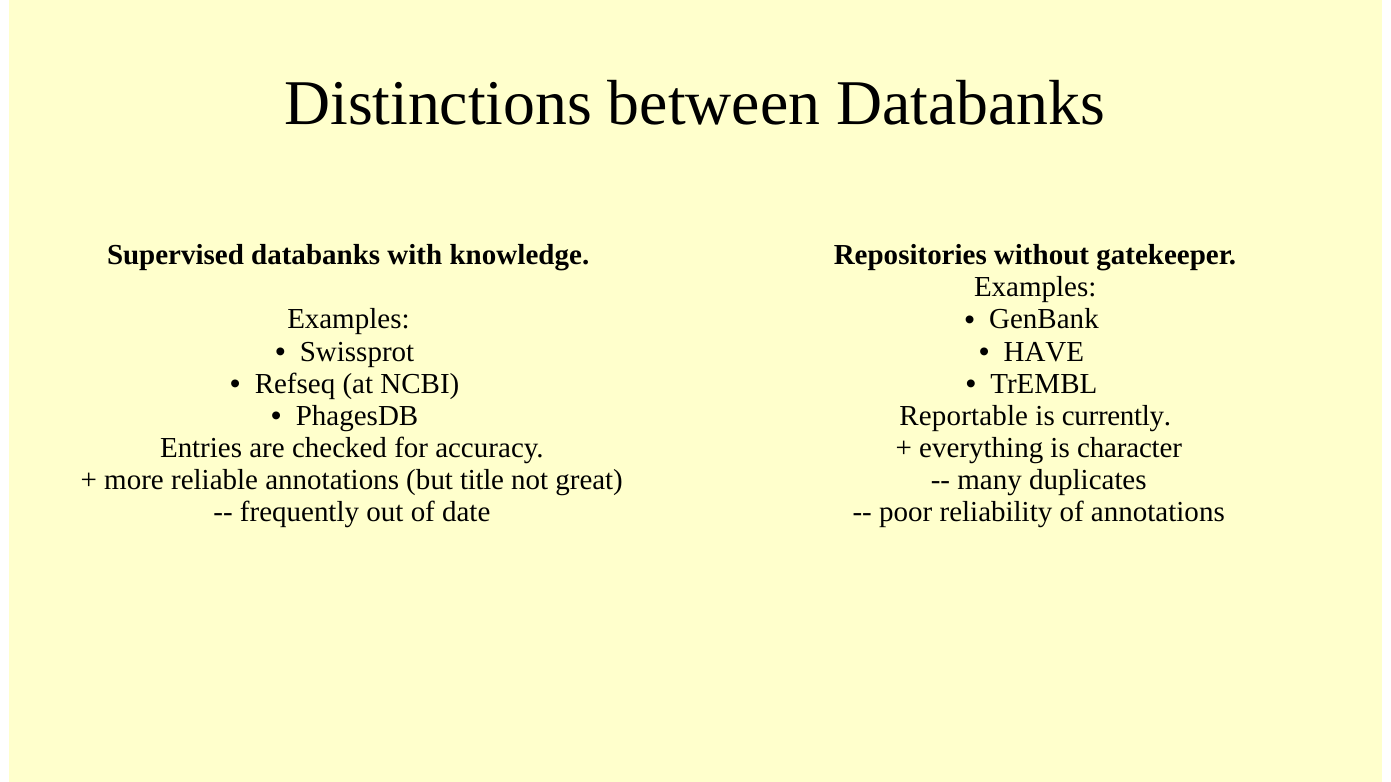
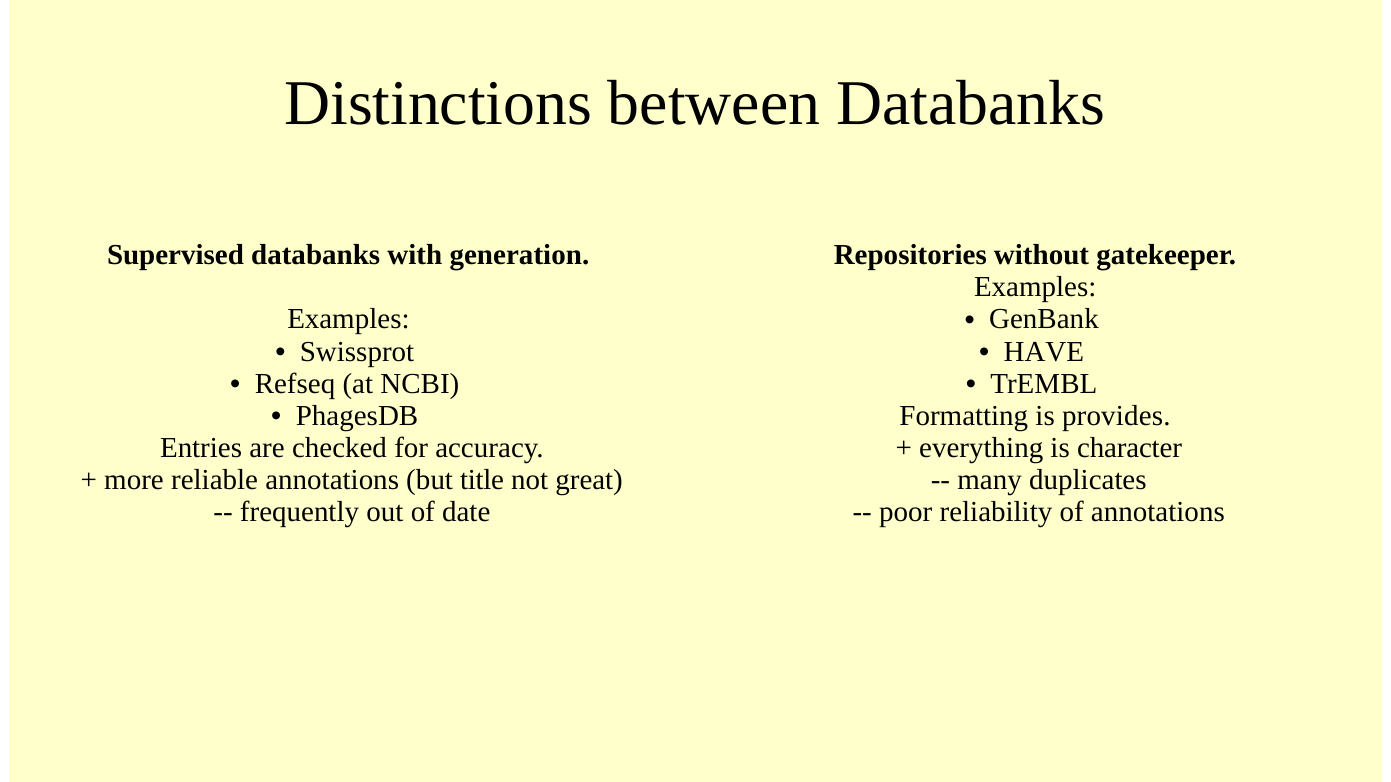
knowledge: knowledge -> generation (519, 255)
Reportable: Reportable -> Formatting (964, 416)
currently: currently -> provides (1116, 416)
